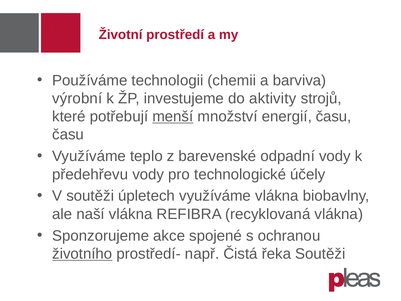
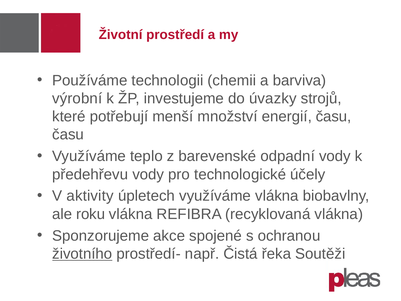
aktivity: aktivity -> úvazky (273, 98)
menší underline: present -> none (173, 116)
V soutěži: soutěži -> aktivity (90, 196)
naší: naší -> roku (91, 214)
